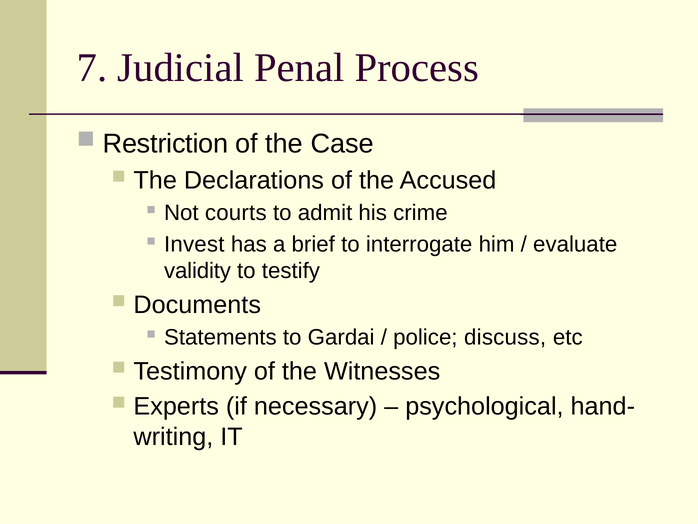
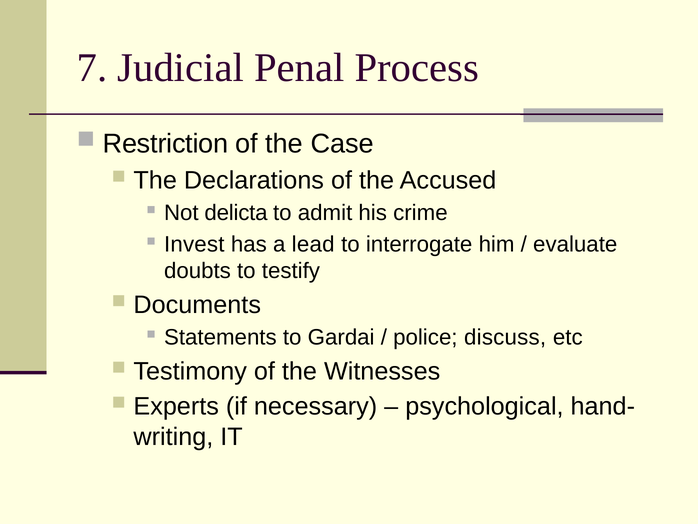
courts: courts -> delicta (236, 213)
brief: brief -> lead (313, 244)
validity: validity -> doubts (197, 271)
